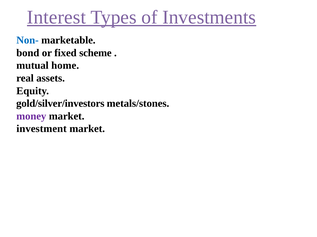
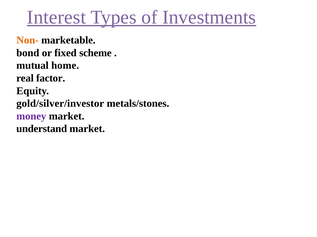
Non- colour: blue -> orange (28, 40)
assets: assets -> factor (51, 78)
gold/silver/investors: gold/silver/investors -> gold/silver/investor (60, 104)
investment: investment -> understand (42, 129)
